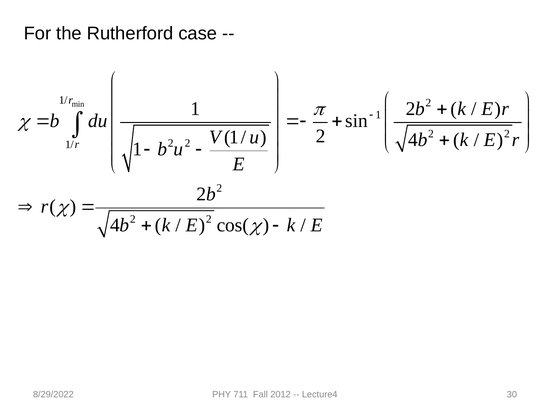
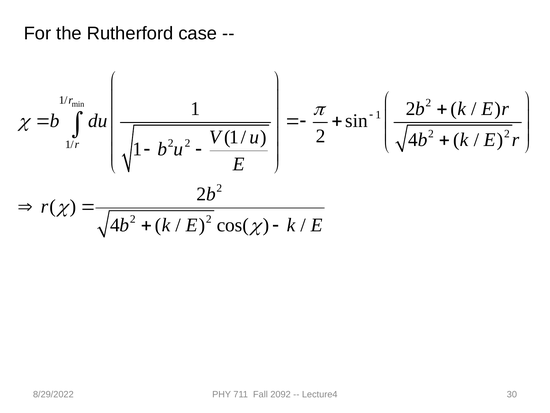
2012: 2012 -> 2092 (281, 394)
